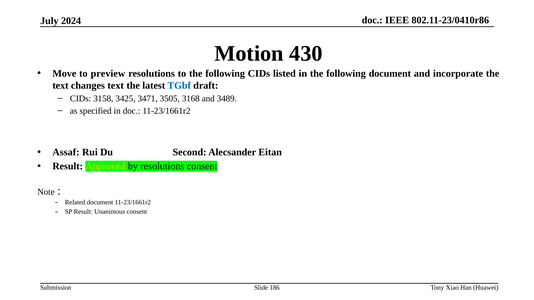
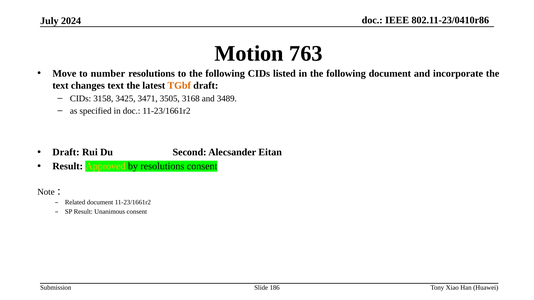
430: 430 -> 763 (306, 54)
preview: preview -> number (108, 73)
TGbf colour: blue -> orange (179, 85)
Assaf: Assaf -> Draft (66, 152)
